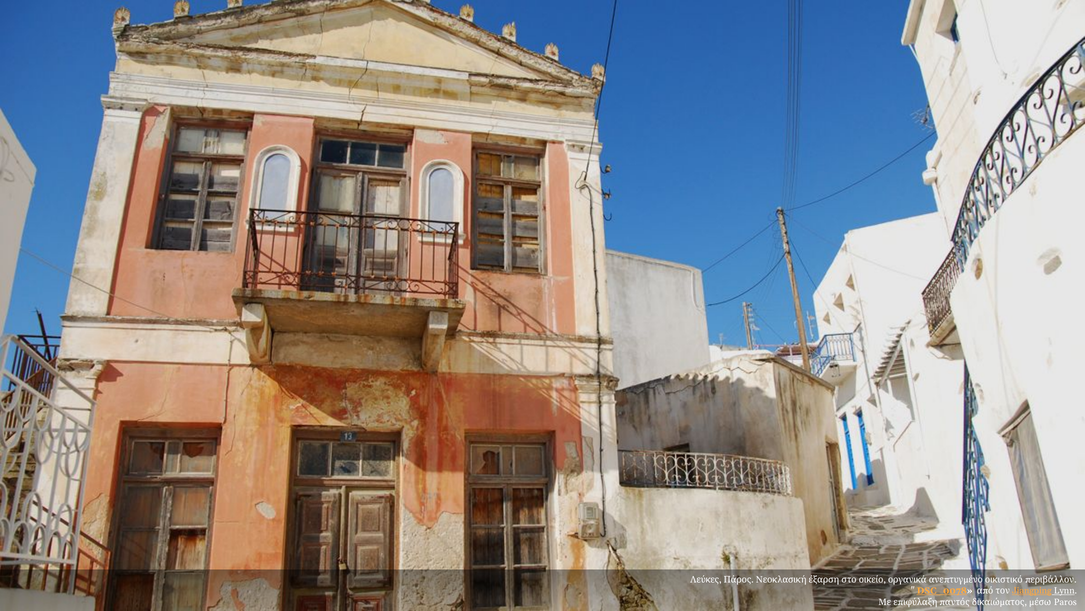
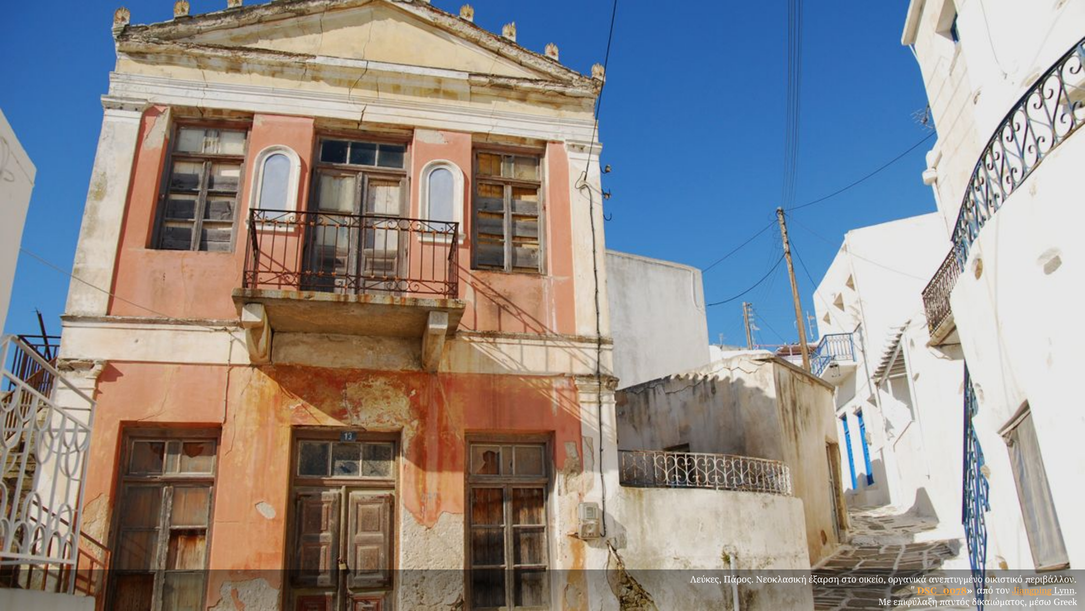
Paros: Paros -> Greek (1065, 602)
